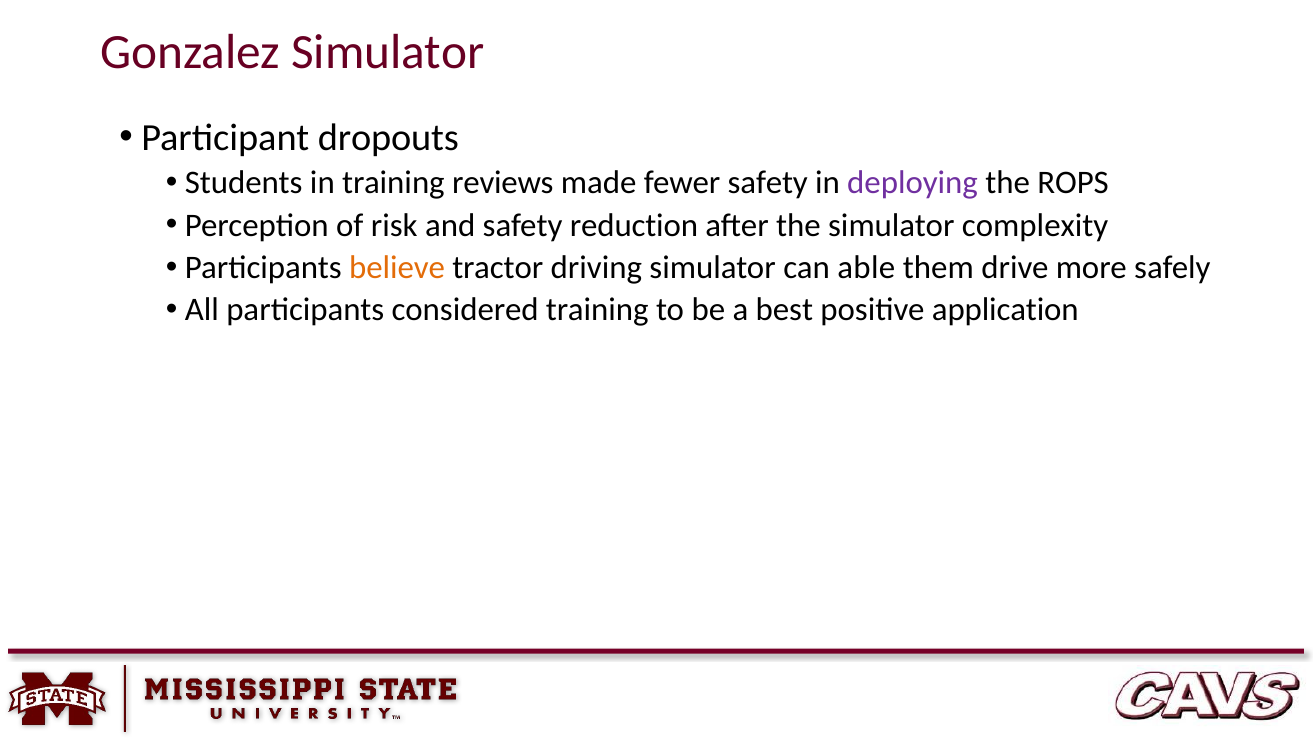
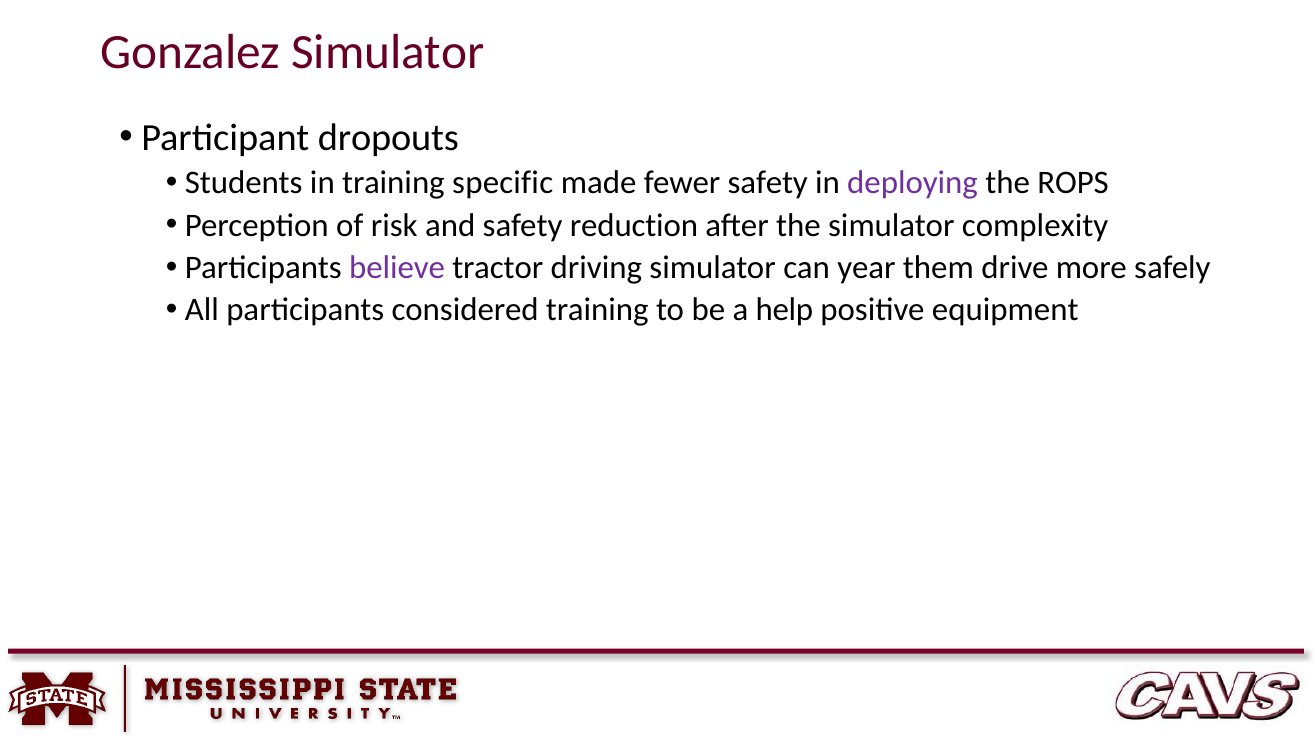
reviews: reviews -> specific (503, 183)
believe colour: orange -> purple (397, 268)
able: able -> year (866, 268)
best: best -> help (784, 310)
application: application -> equipment (1005, 310)
